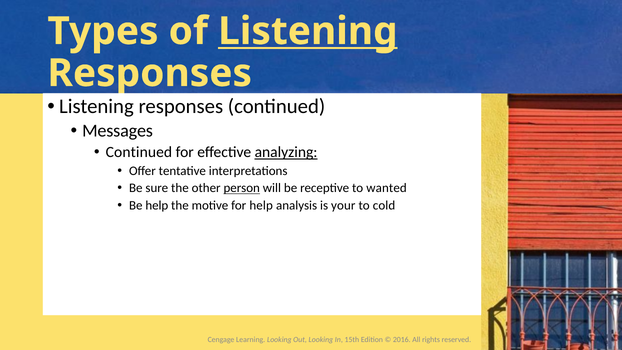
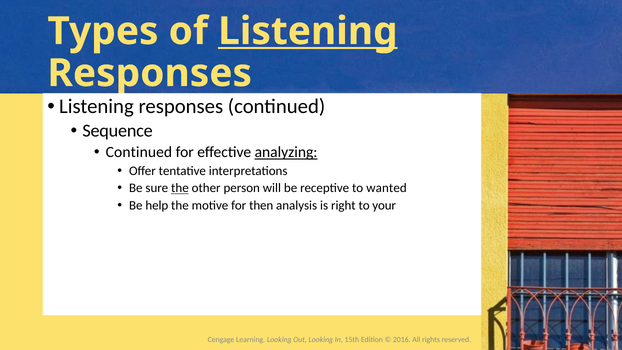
Messages: Messages -> Sequence (118, 131)
the underline: none -> present (180, 188)
person underline: present -> none (242, 188)
for help: help -> then (261, 205)
your: your -> right (343, 205)
cold: cold -> your (384, 205)
